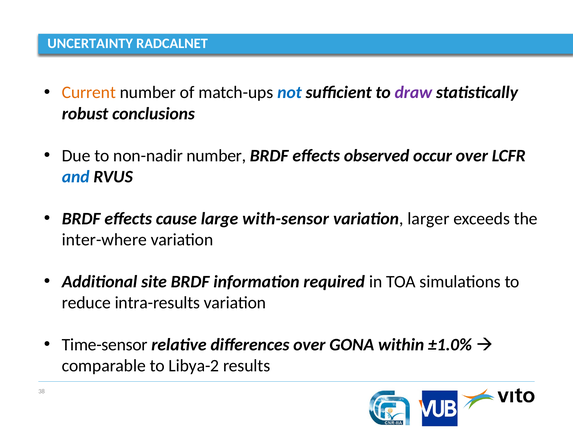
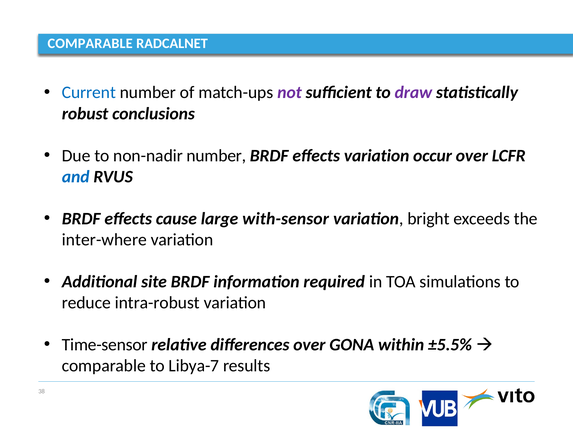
UNCERTAINTY: UNCERTAINTY -> COMPARABLE (90, 43)
Current colour: orange -> blue (89, 92)
not colour: blue -> purple (290, 92)
effects observed: observed -> variation (377, 155)
larger: larger -> bright (429, 219)
intra-results: intra-results -> intra-robust (157, 303)
±1.0%: ±1.0% -> ±5.5% (450, 345)
Libya-2: Libya-2 -> Libya-7 (194, 366)
